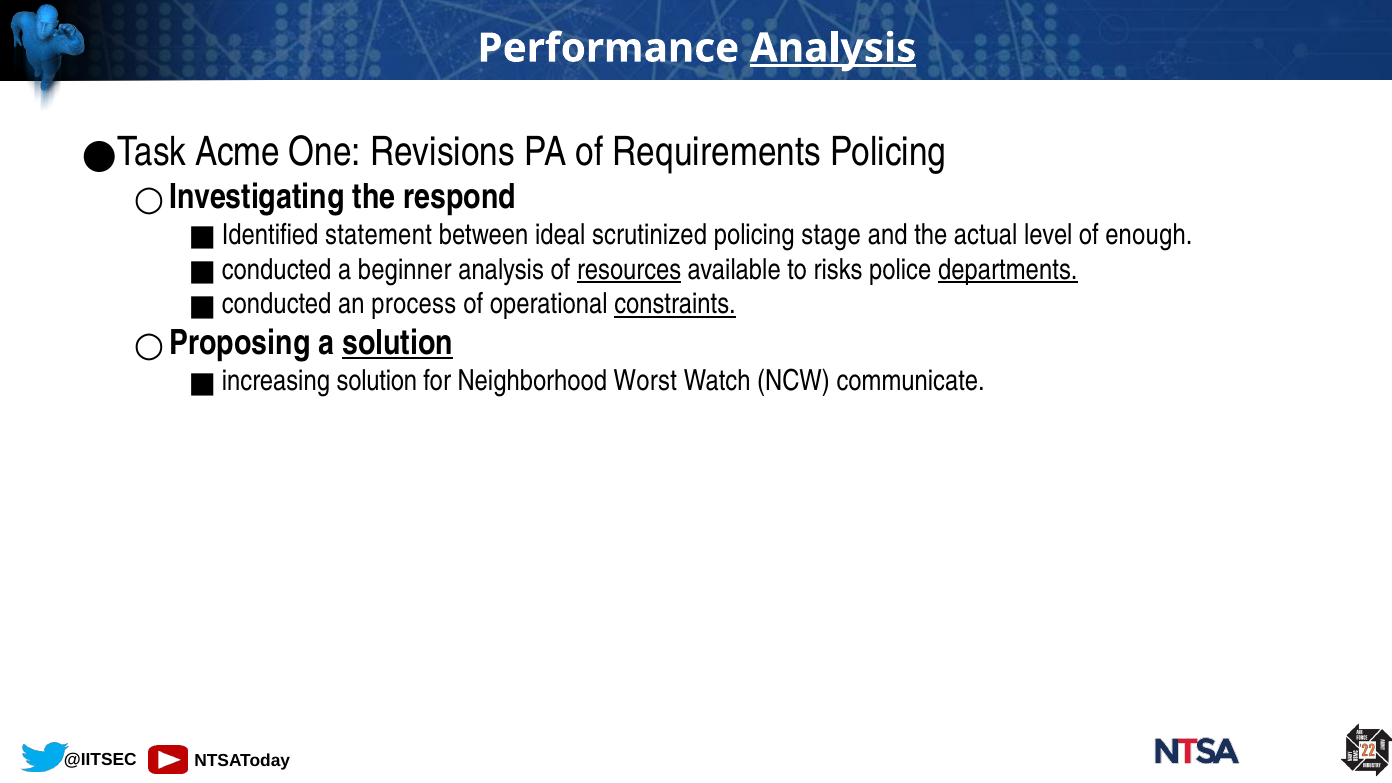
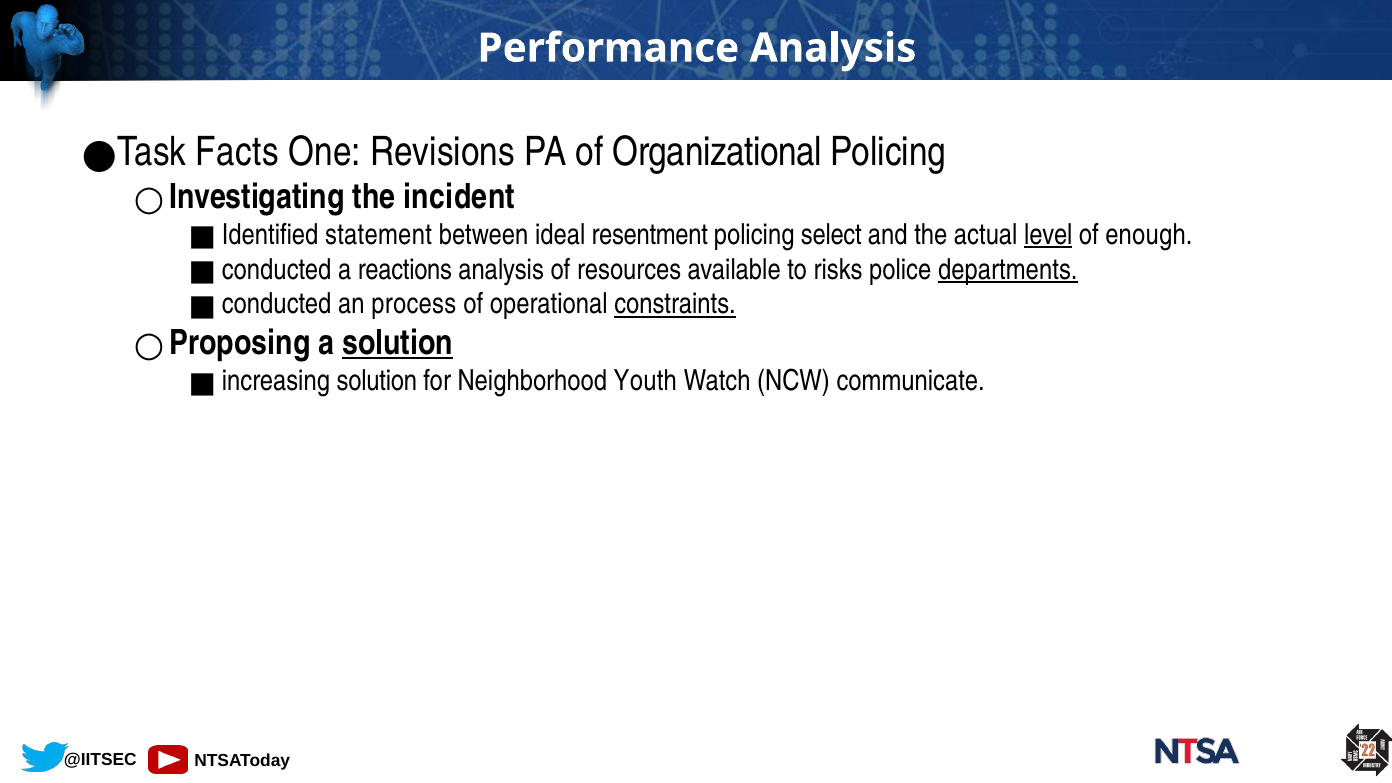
Analysis underline: present -> none (833, 48)
Acme: Acme -> Facts (237, 152)
Requirements: Requirements -> Organizational (717, 152)
respond: respond -> incident (460, 197)
scrutinized: scrutinized -> resentment (650, 235)
stage: stage -> select (831, 235)
level underline: none -> present (1048, 235)
beginner: beginner -> reactions (405, 270)
resources underline: present -> none (629, 270)
Worst: Worst -> Youth (645, 381)
